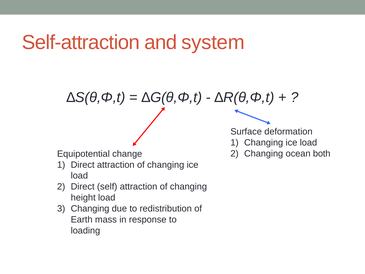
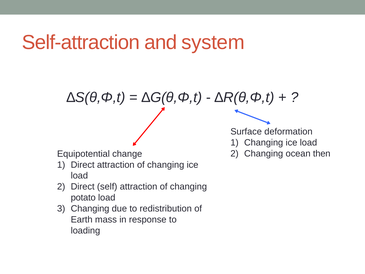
both: both -> then (322, 153)
height: height -> potato (83, 197)
